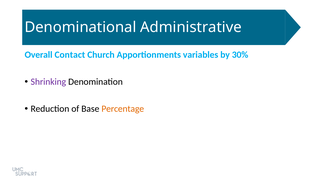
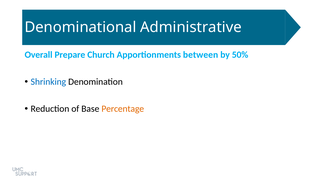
Contact: Contact -> Prepare (70, 55)
variables: variables -> between (201, 55)
30%: 30% -> 50% (240, 55)
Shrinking colour: purple -> blue (48, 82)
